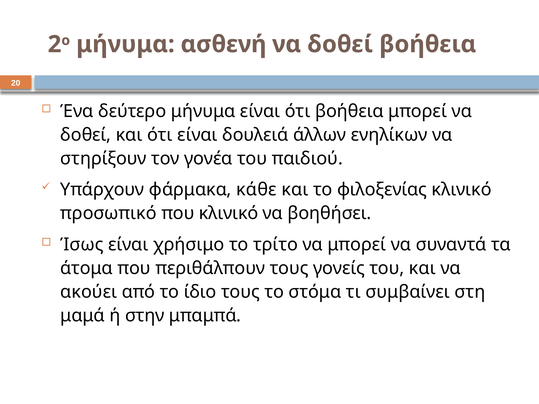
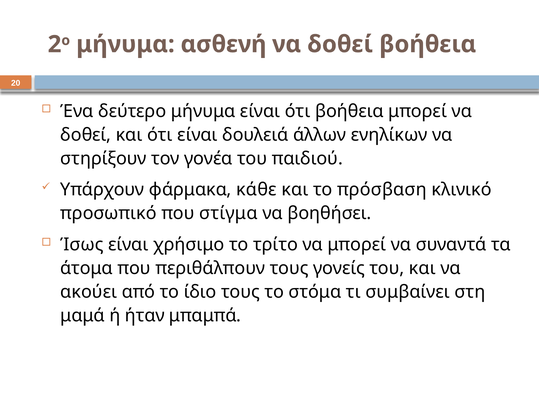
φιλοξενίας: φιλοξενίας -> πρόσβαση (382, 190)
που κλινικό: κλινικό -> στίγμα (228, 214)
στην: στην -> ήταν (145, 316)
